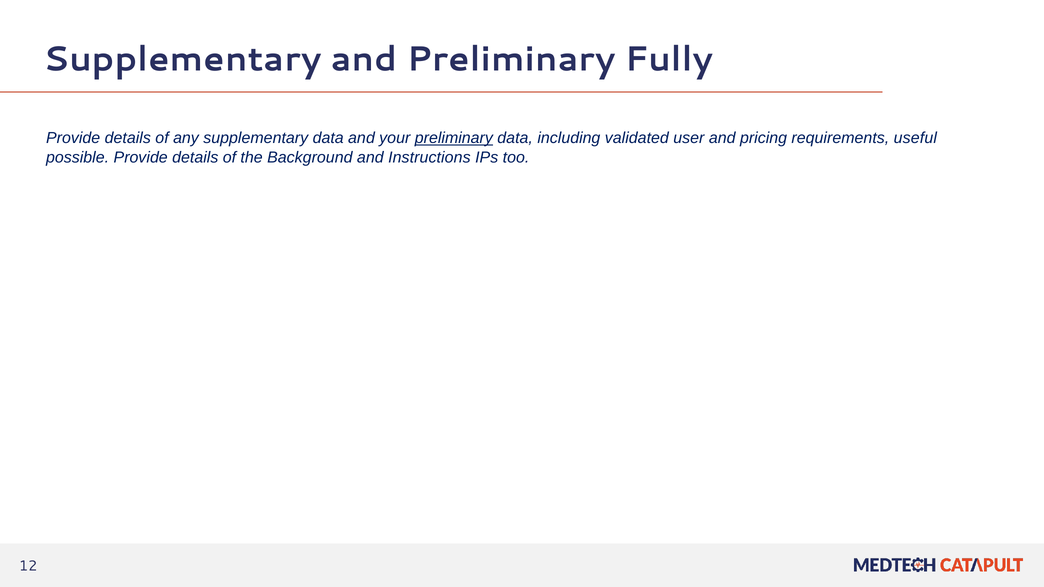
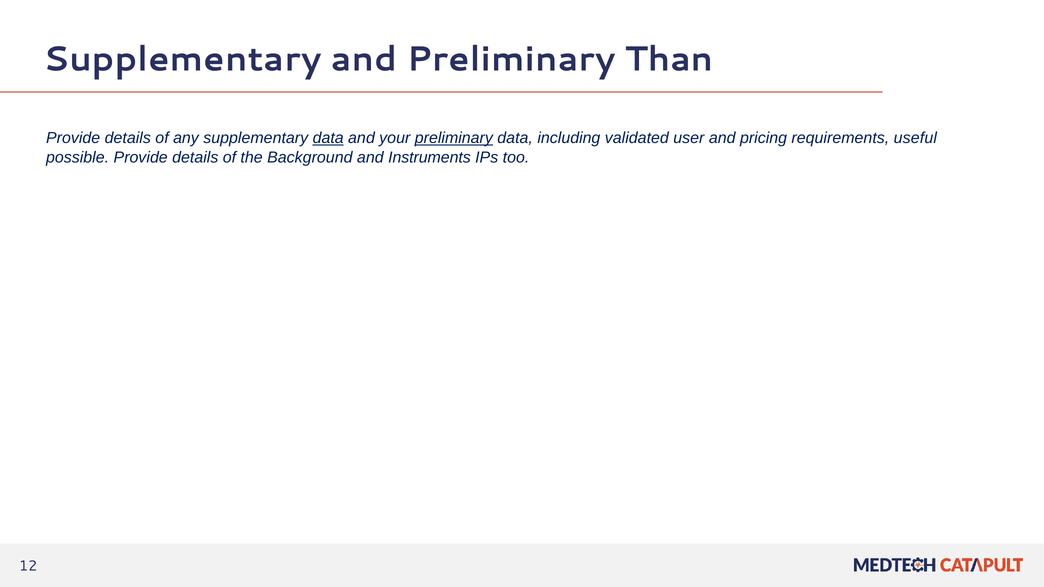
Fully: Fully -> Than (669, 60)
data underline: none -> present (328, 138)
Instructions: Instructions -> Instruments (429, 157)
